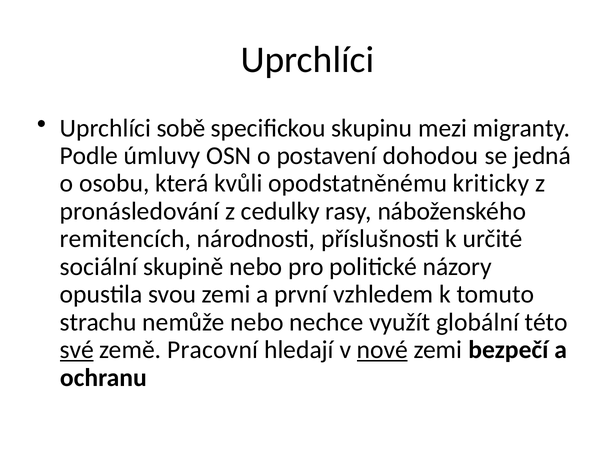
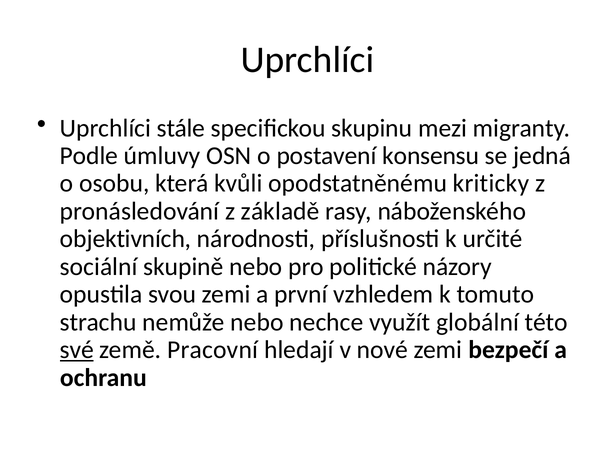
sobě: sobě -> stále (181, 128)
dohodou: dohodou -> konsensu (431, 156)
cedulky: cedulky -> základě (280, 211)
remitencích: remitencích -> objektivních (126, 239)
nové underline: present -> none (382, 349)
